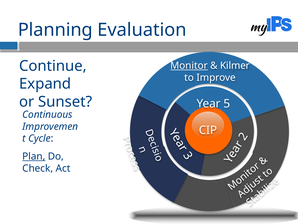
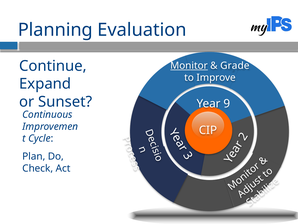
Kilmer: Kilmer -> Grade (235, 66)
5: 5 -> 9 (227, 103)
Plan underline: present -> none (34, 156)
